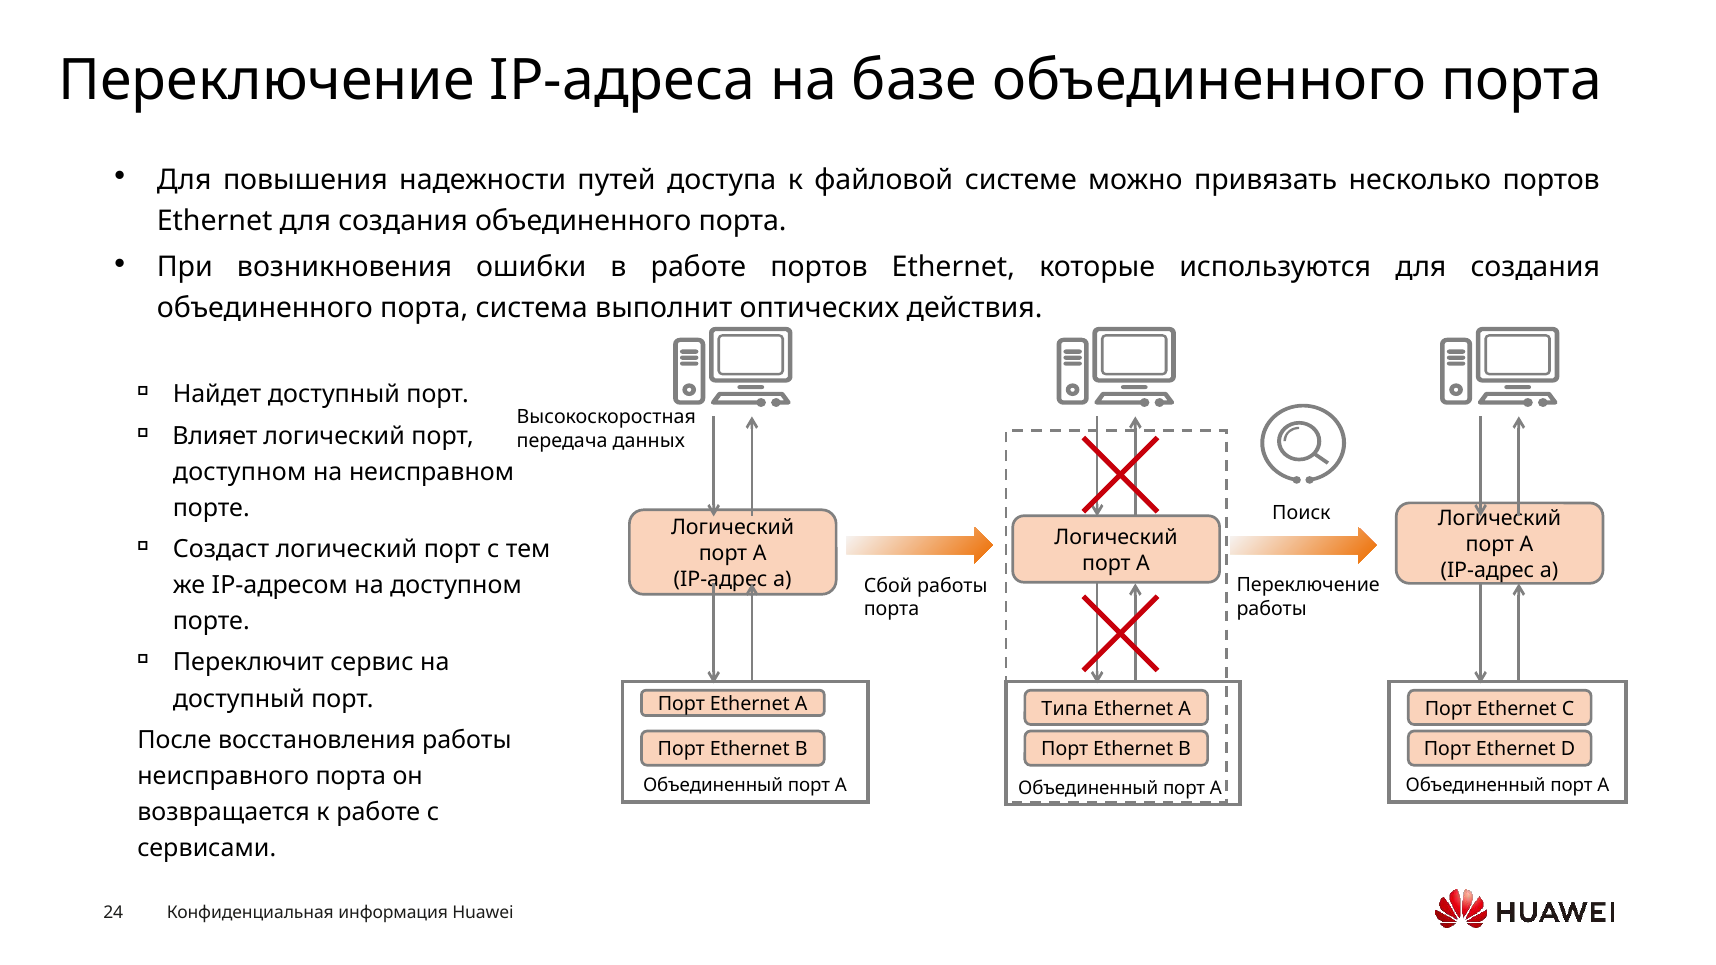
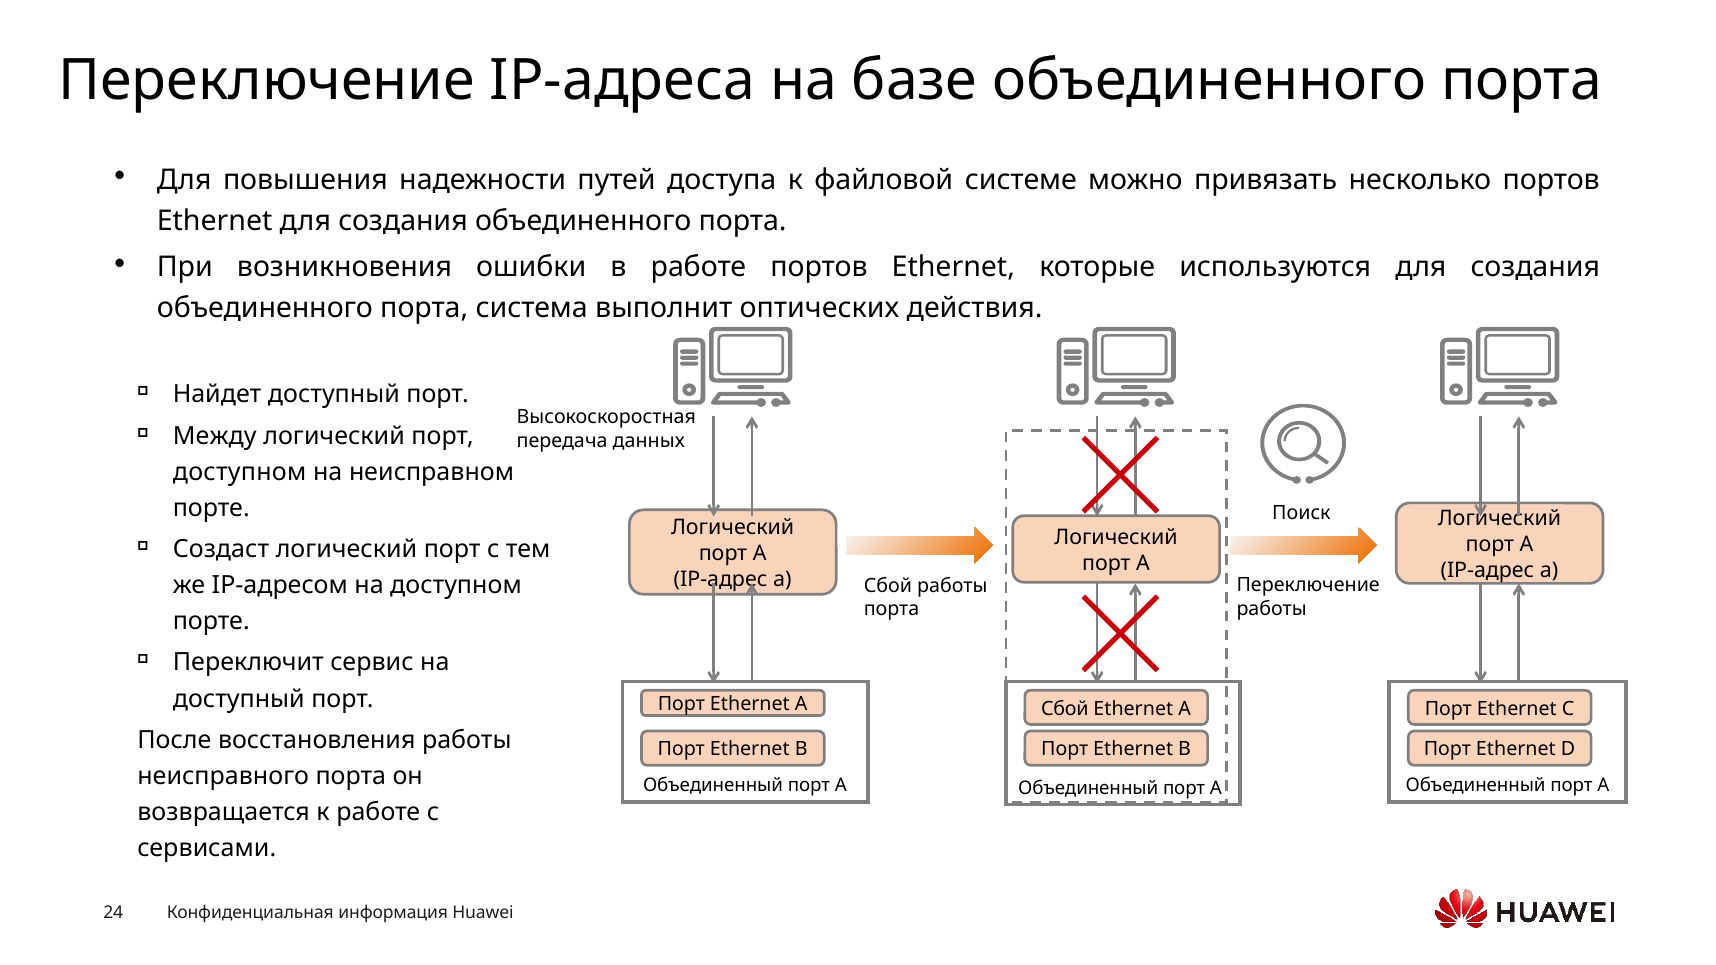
Влияет: Влияет -> Между (215, 436)
Типа: Типа -> Сбой (1065, 709)
